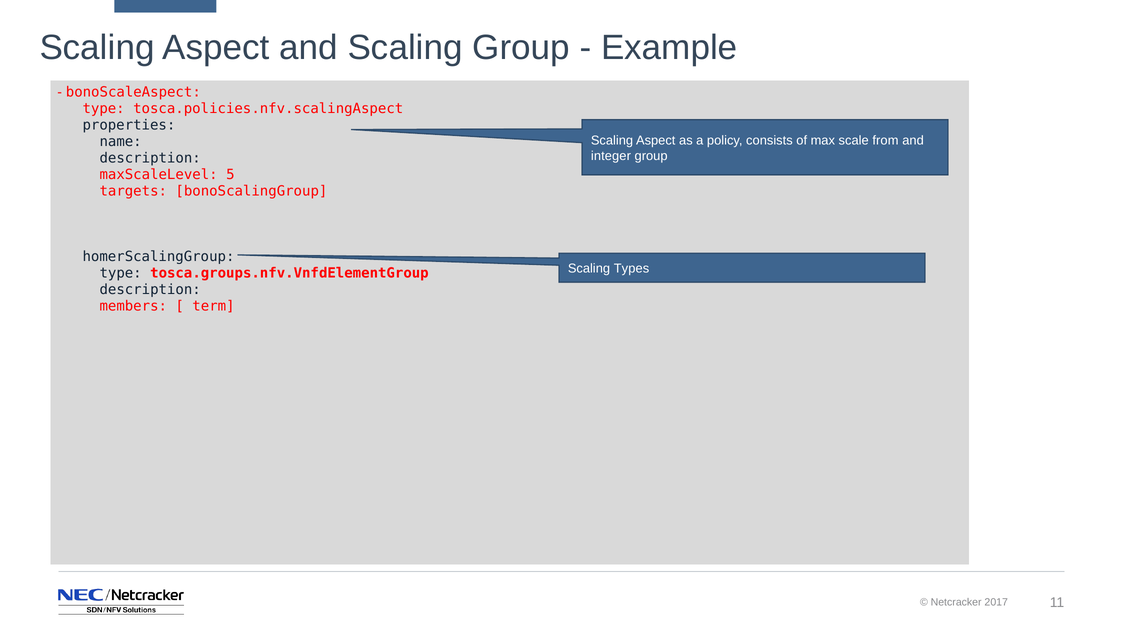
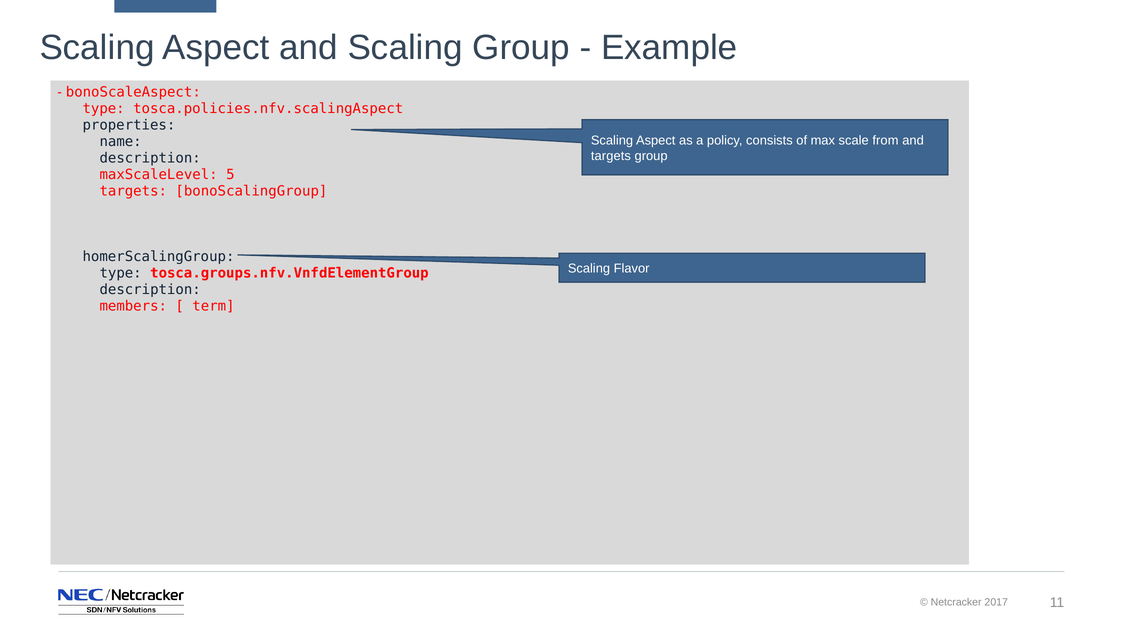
integer: integer -> targets (611, 156)
Types: Types -> Flavor (632, 268)
